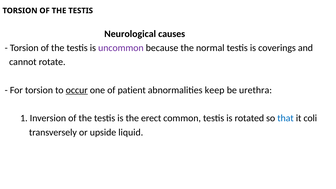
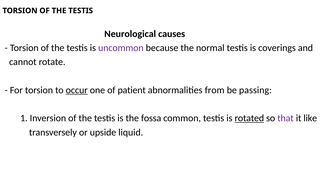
keep: keep -> from (215, 90)
urethra: urethra -> passing (255, 90)
erect: erect -> fossa (151, 118)
rotated underline: none -> present (249, 118)
that colour: blue -> purple (286, 118)
coli: coli -> like (310, 118)
